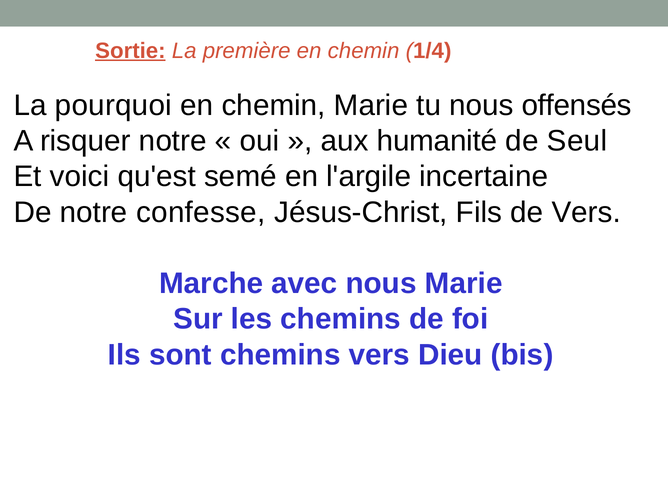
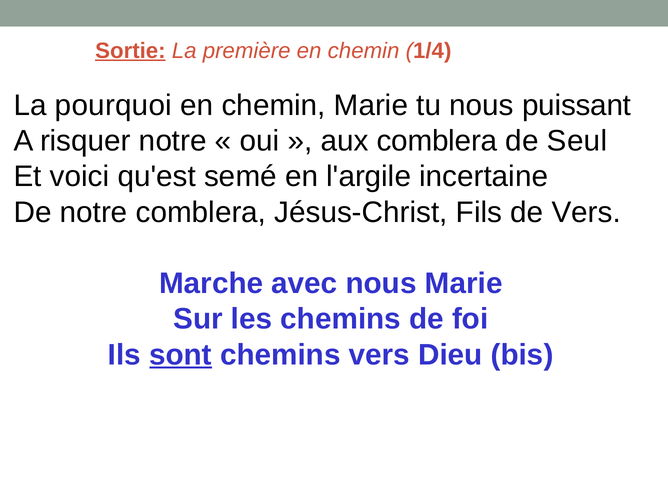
offensés: offensés -> puissant (577, 105)
aux humanité: humanité -> comblera (437, 141)
notre confesse: confesse -> comblera (201, 212)
sont underline: none -> present (181, 355)
